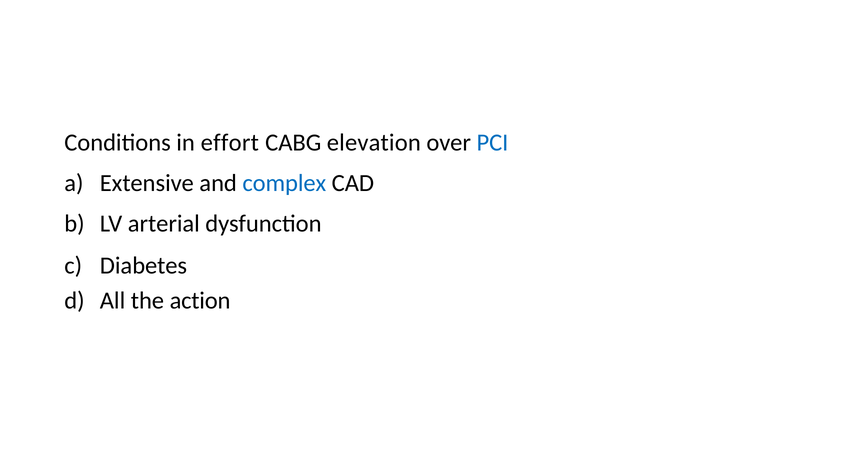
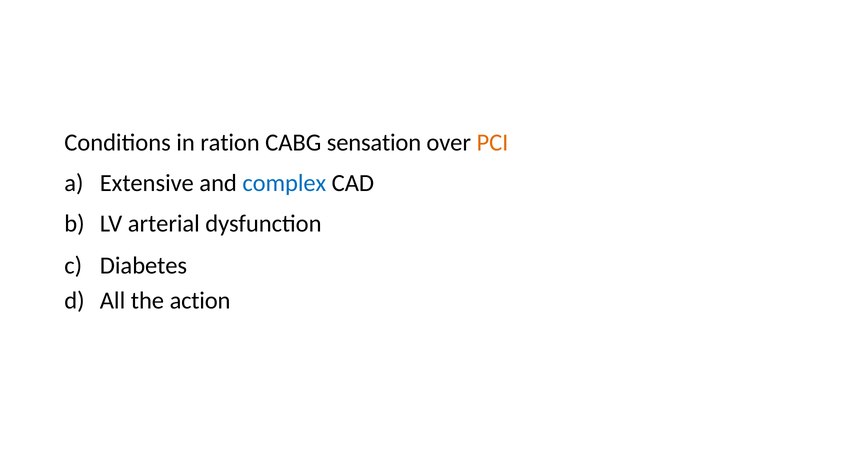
effort: effort -> ration (230, 143)
elevation: elevation -> sensation (374, 143)
PCI colour: blue -> orange (492, 143)
